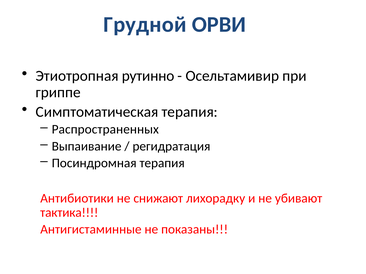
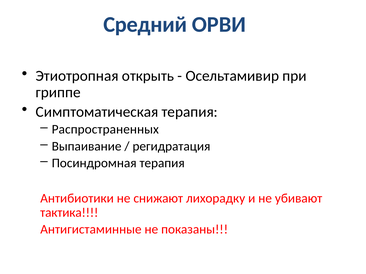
Грудной: Грудной -> Средний (145, 24)
рутинно: рутинно -> открыть (148, 76)
